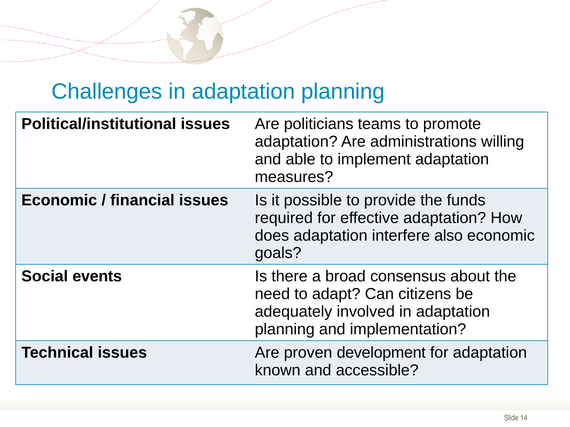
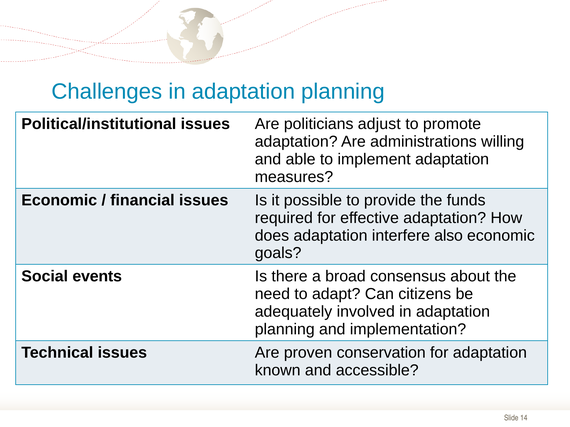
teams: teams -> adjust (379, 124)
development: development -> conservation (381, 353)
